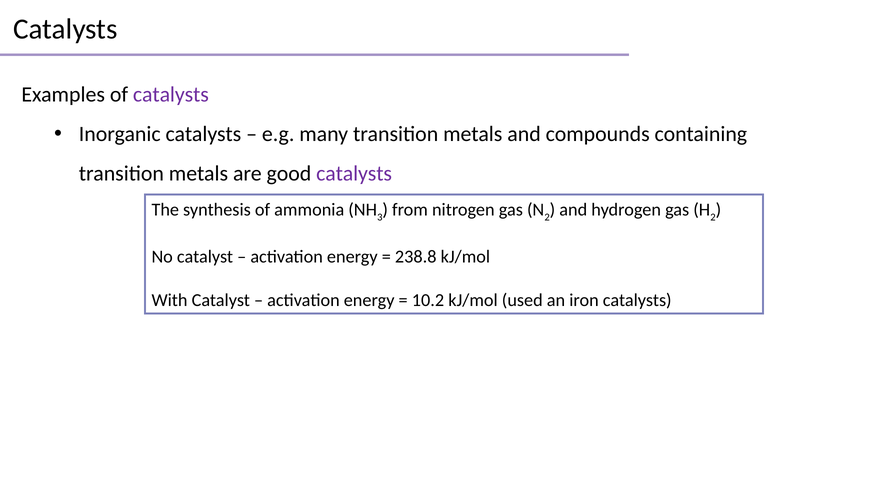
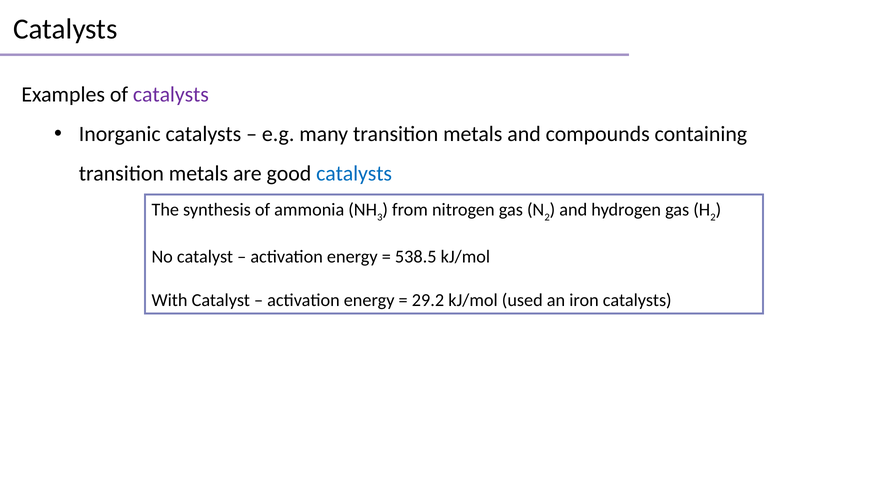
catalysts colour: purple -> blue (354, 173)
238.8: 238.8 -> 538.5 (416, 256)
10.2: 10.2 -> 29.2 (428, 300)
